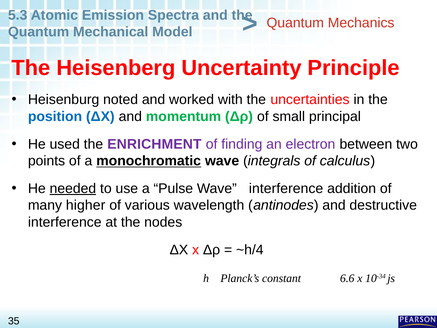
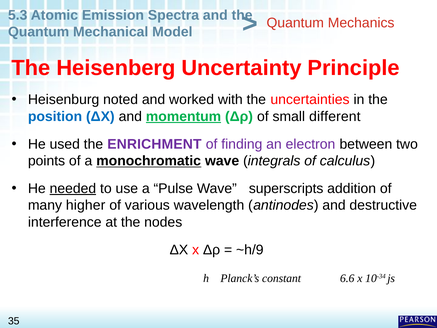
momentum underline: none -> present (184, 116)
principal: principal -> different (335, 116)
interference: interference -> superscripts (286, 188)
~h/4: ~h/4 -> ~h/9 (250, 250)
